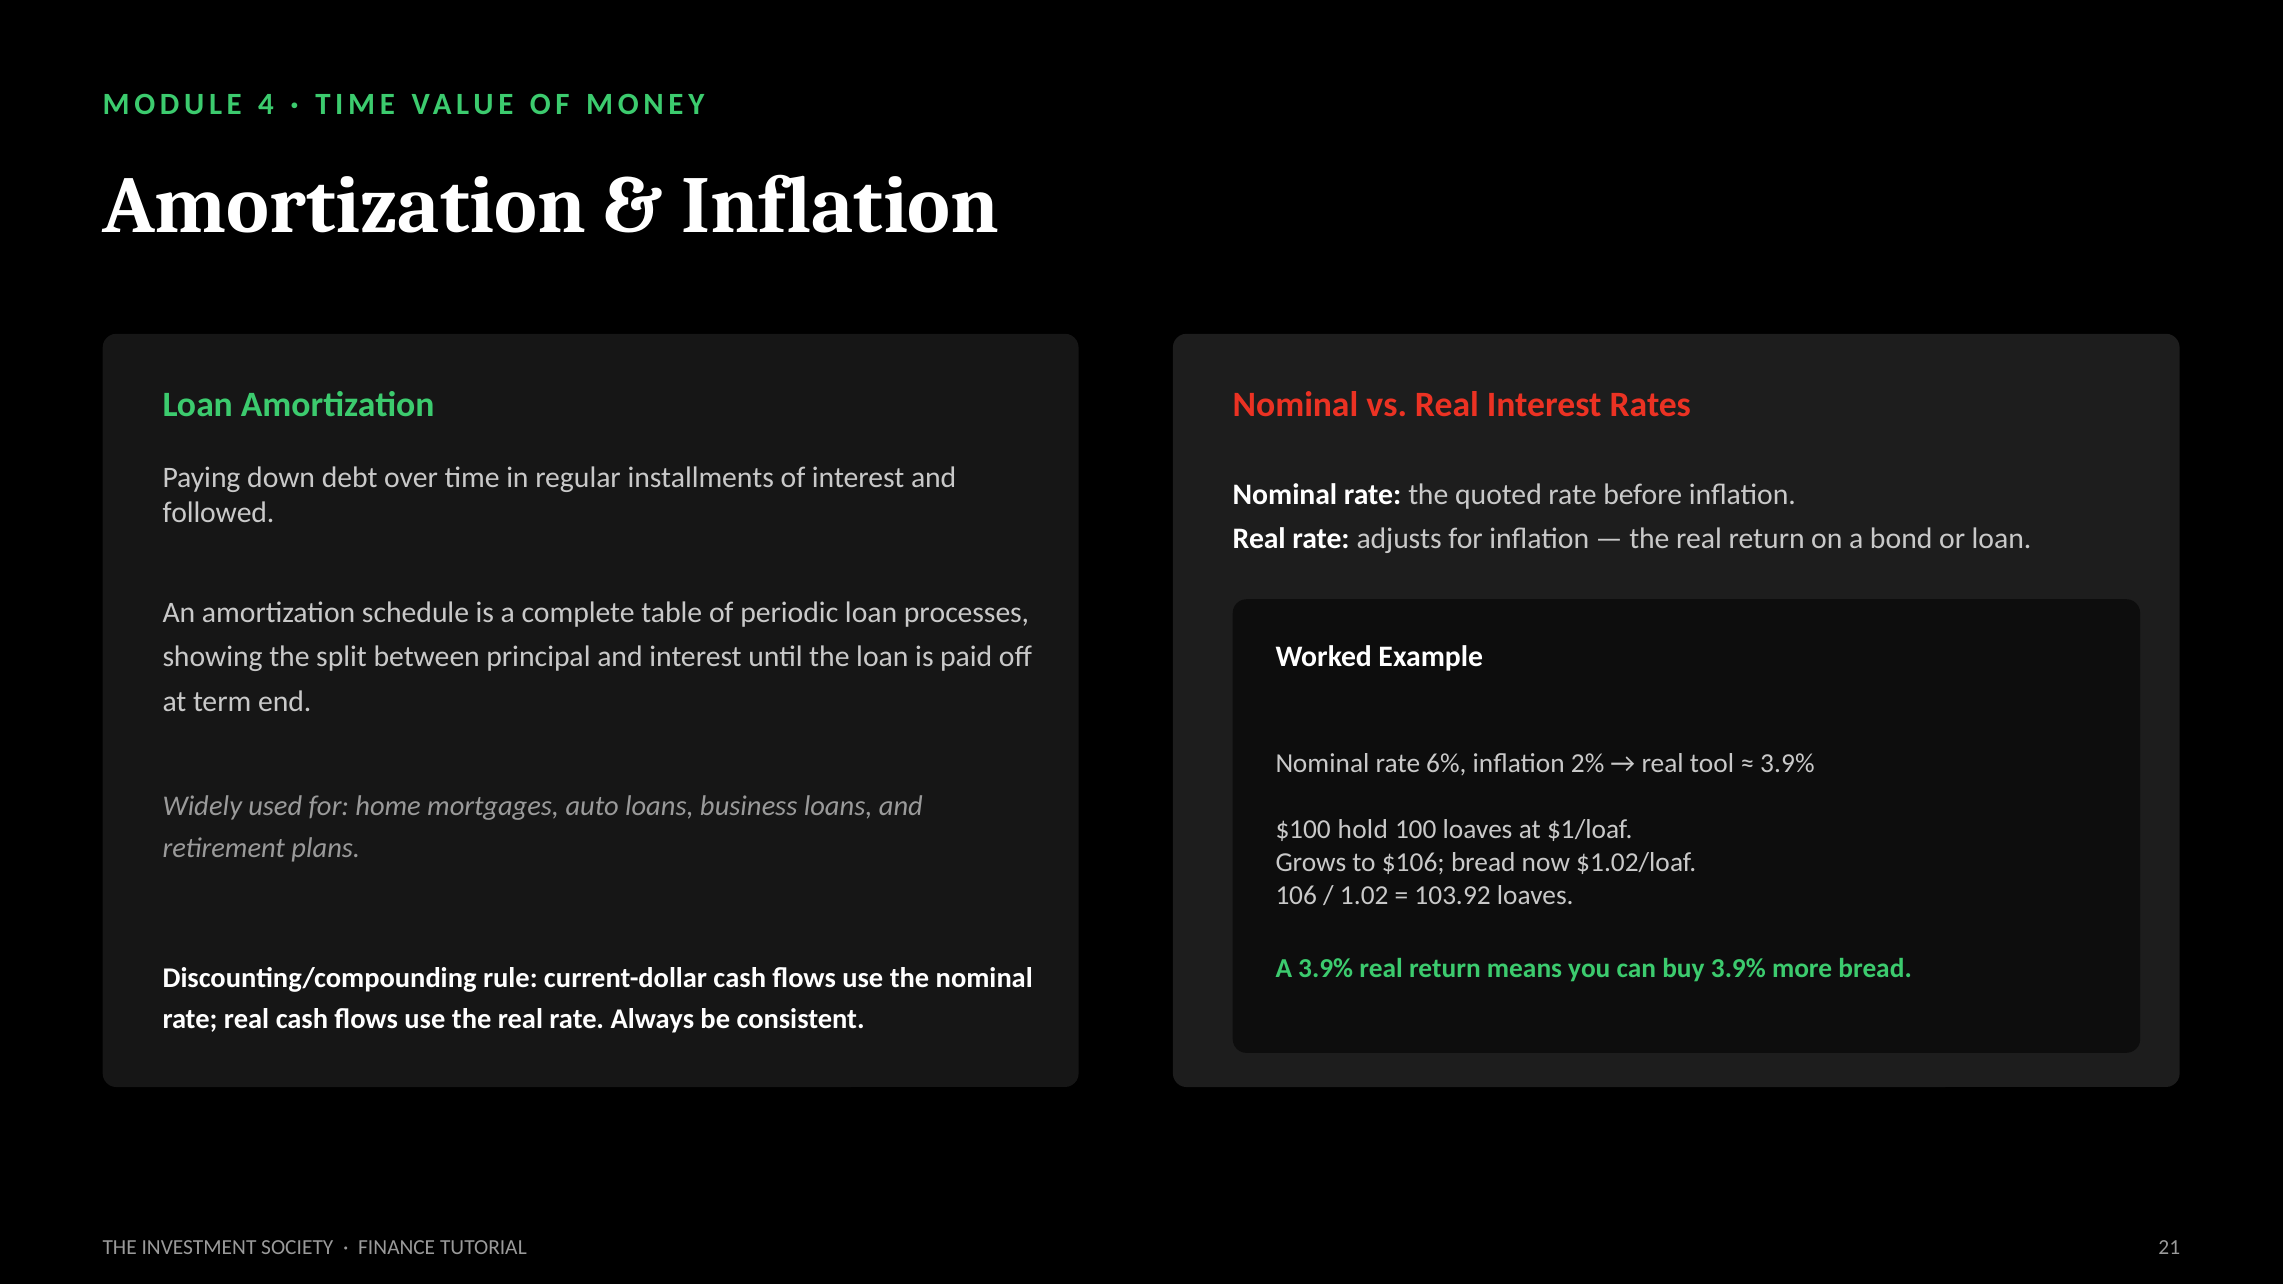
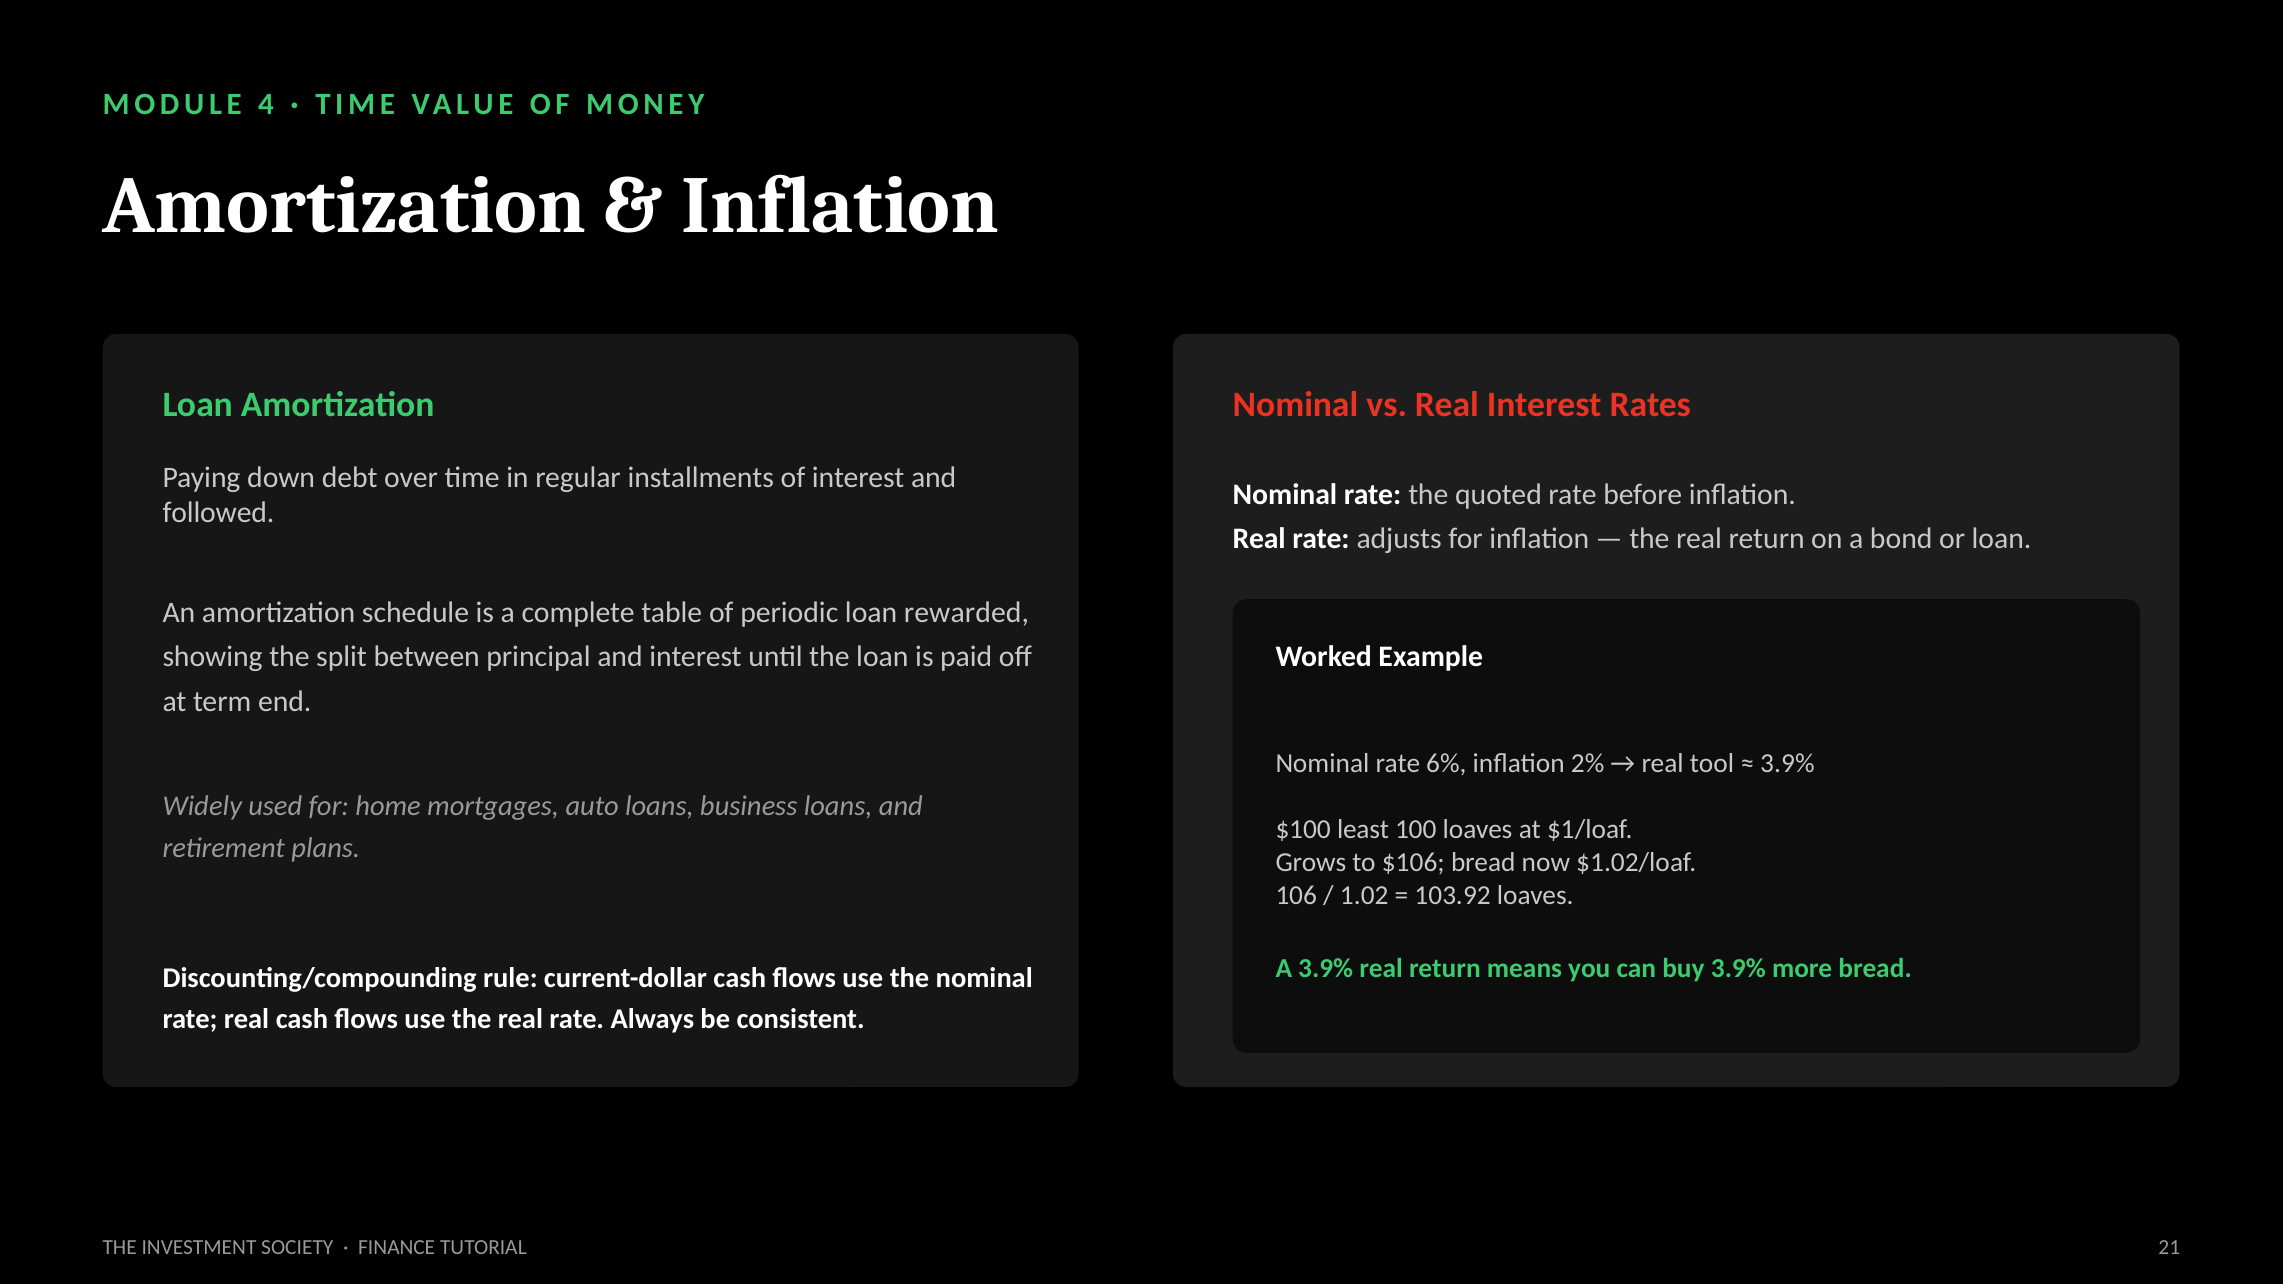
processes: processes -> rewarded (966, 613)
hold: hold -> least (1363, 830)
